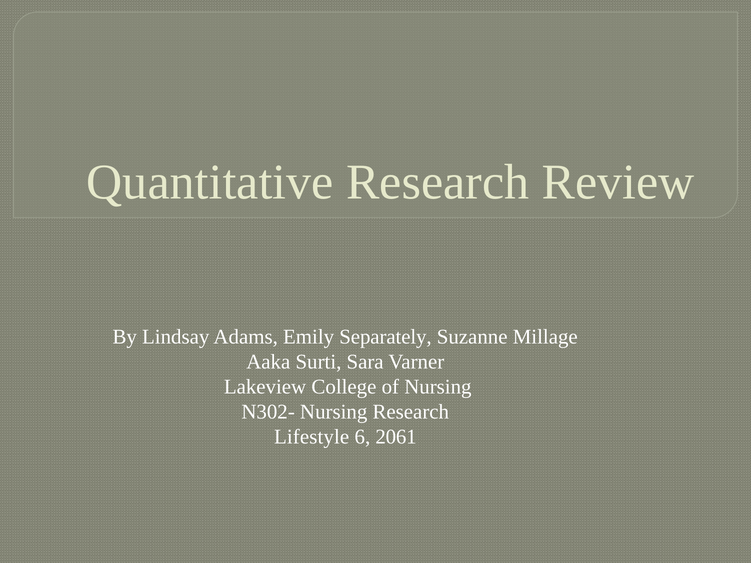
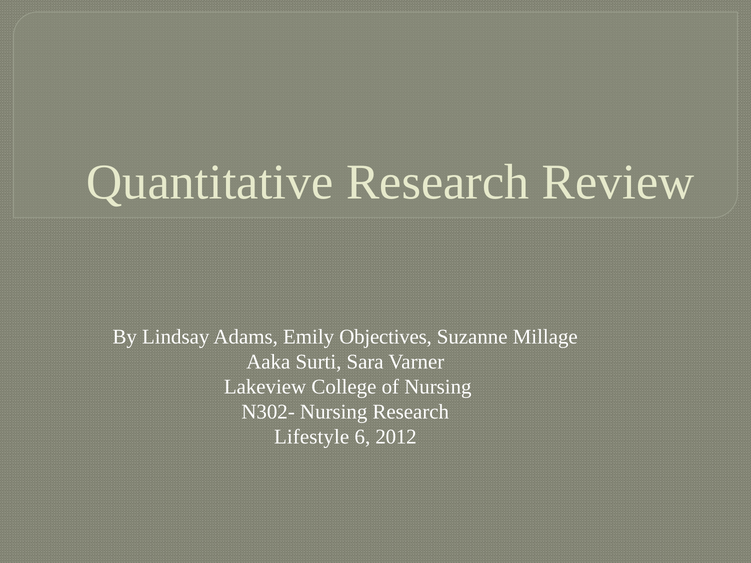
Separately: Separately -> Objectives (386, 337)
2061: 2061 -> 2012 (396, 437)
